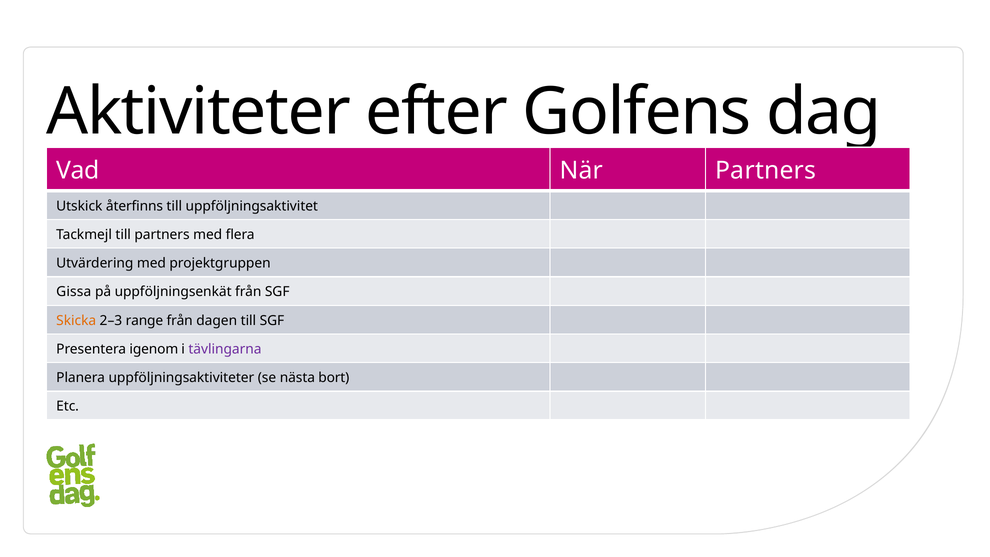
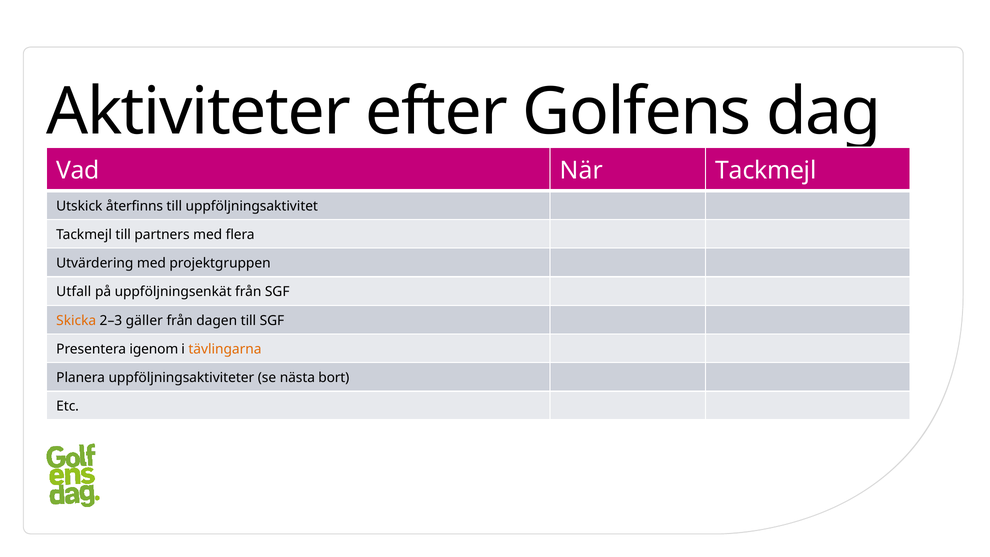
När Partners: Partners -> Tackmejl (766, 170)
Gissa: Gissa -> Utfall (74, 292)
range: range -> gäller (144, 320)
tävlingarna colour: purple -> orange (225, 349)
